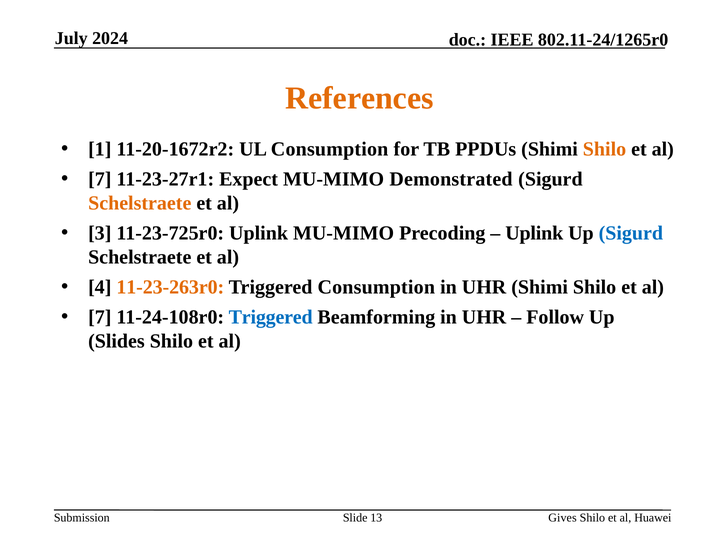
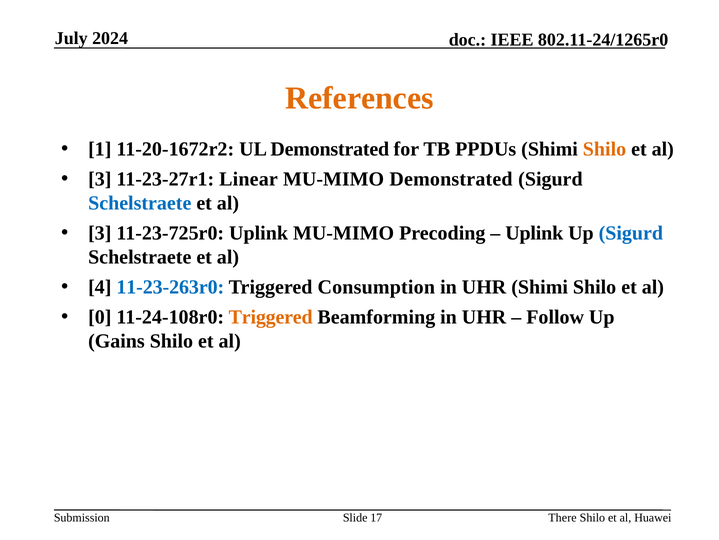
UL Consumption: Consumption -> Demonstrated (330, 149)
7: 7 -> 3 (100, 179)
Expect: Expect -> Linear (248, 179)
Schelstraete colour: orange -> blue (140, 203)
11-23-263r0 colour: orange -> blue (170, 287)
7: 7 -> 0 (100, 317)
Triggered colour: blue -> orange (271, 317)
Slides: Slides -> Gains (116, 341)
13: 13 -> 17 (376, 517)
Gives: Gives -> There (562, 517)
